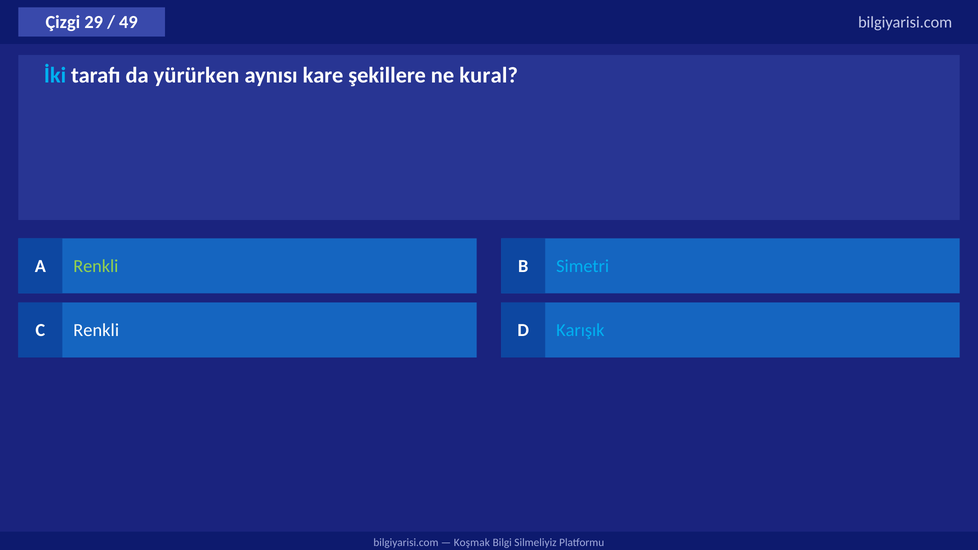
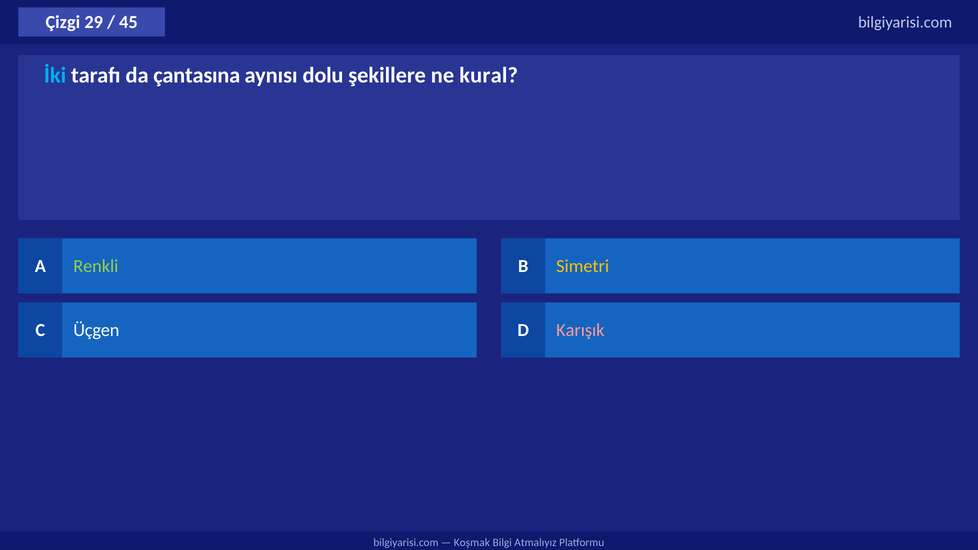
49: 49 -> 45 (128, 22)
yürürken: yürürken -> çantasına (197, 75)
kare: kare -> dolu (323, 75)
Simetri colour: light blue -> yellow (583, 266)
C Renkli: Renkli -> Üçgen (96, 330)
Karışık colour: light blue -> pink (580, 330)
Silmeliyiz: Silmeliyiz -> Atmalıyız (535, 542)
